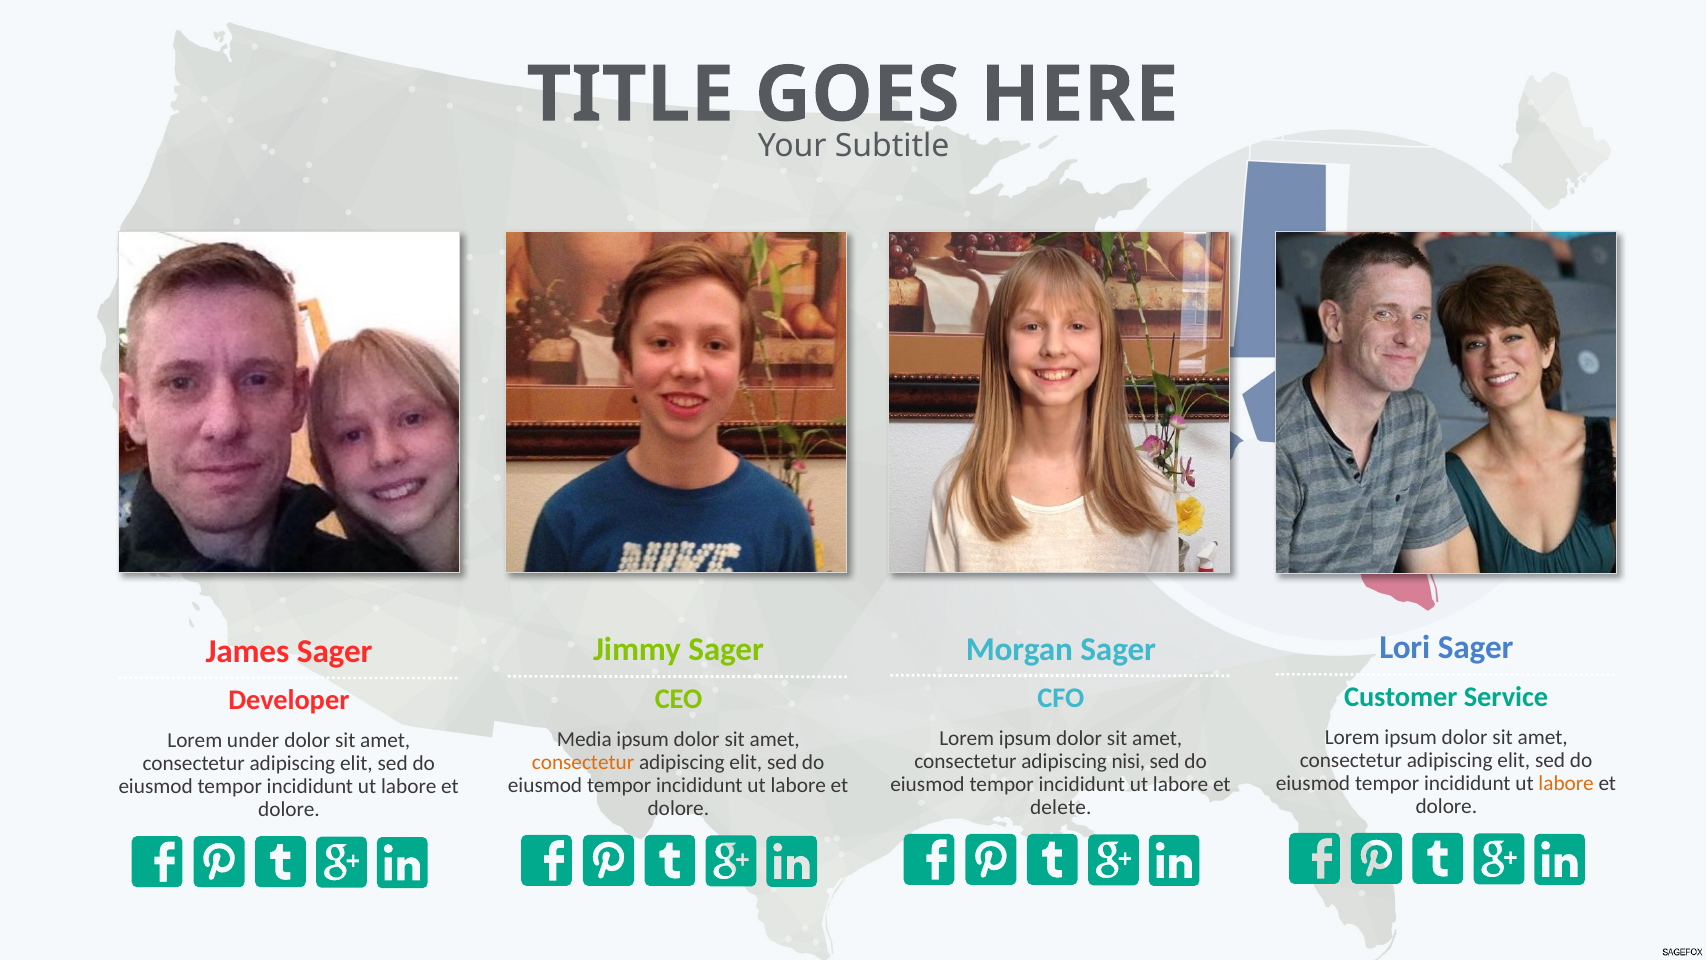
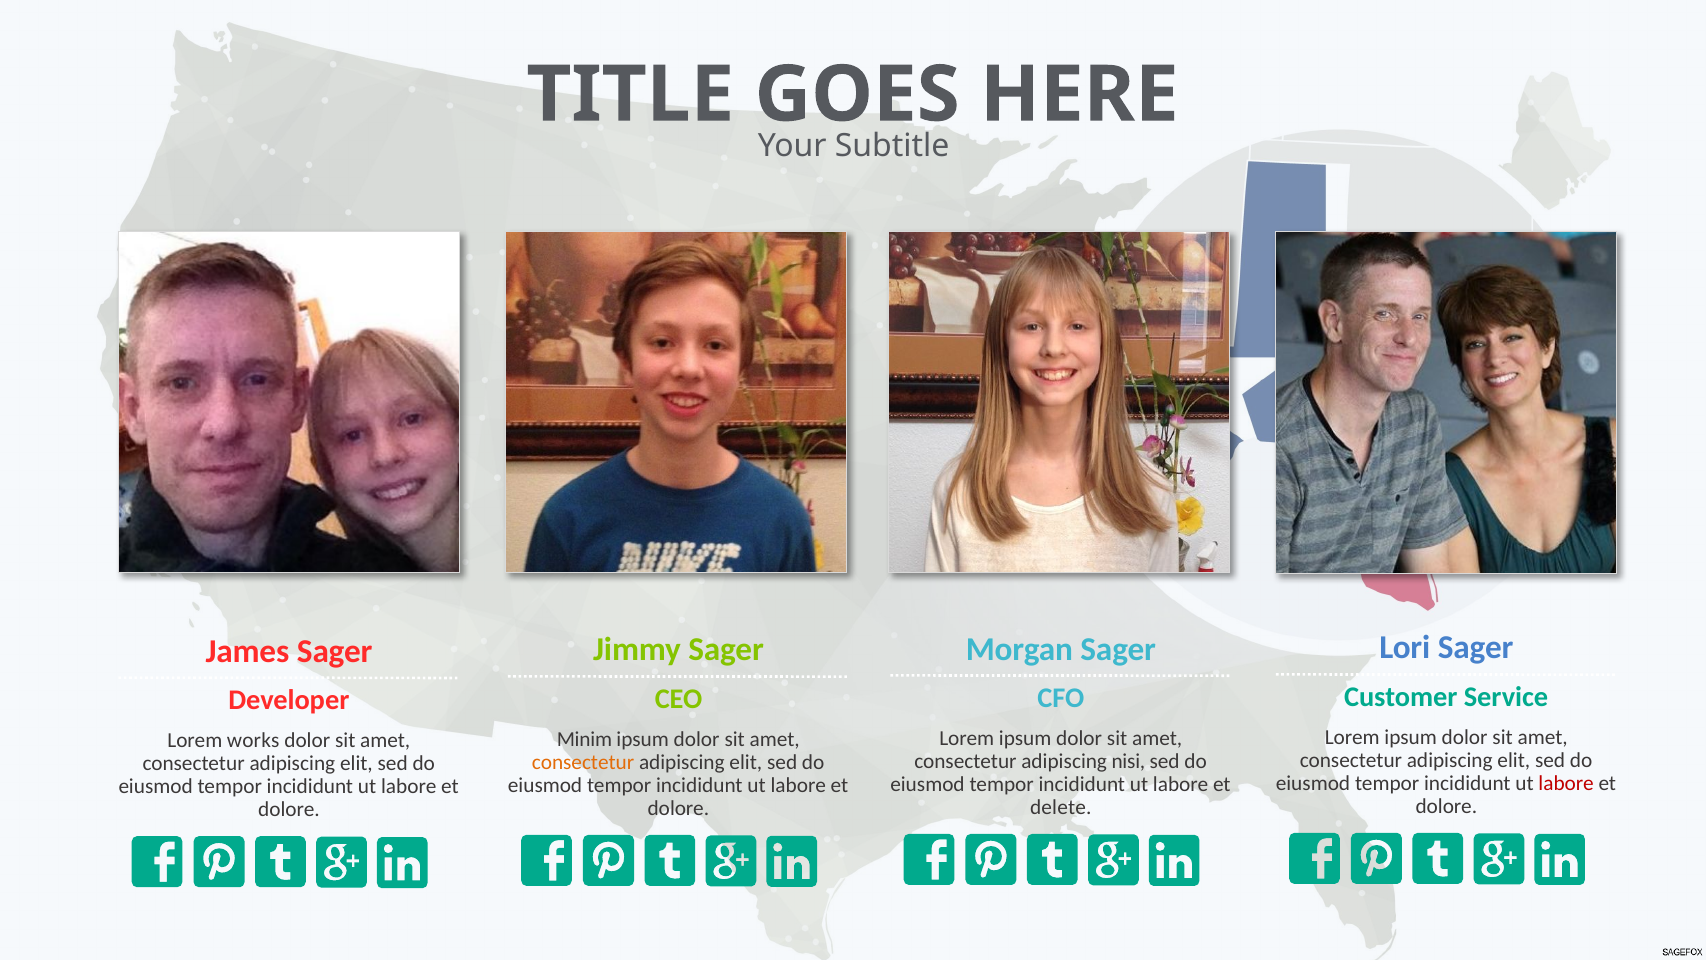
Media: Media -> Minim (584, 739)
under: under -> works (253, 740)
labore colour: orange -> red (1566, 783)
